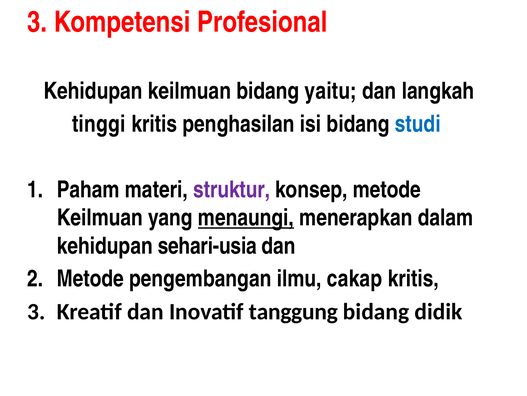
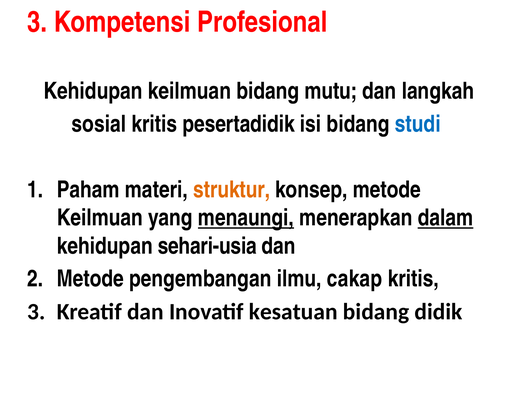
yaitu: yaitu -> mutu (331, 91)
tinggi: tinggi -> sosial (99, 124)
penghasilan: penghasilan -> pesertadidik (239, 124)
struktur colour: purple -> orange (232, 189)
dalam underline: none -> present (445, 217)
tanggung: tanggung -> kesatuan (293, 311)
